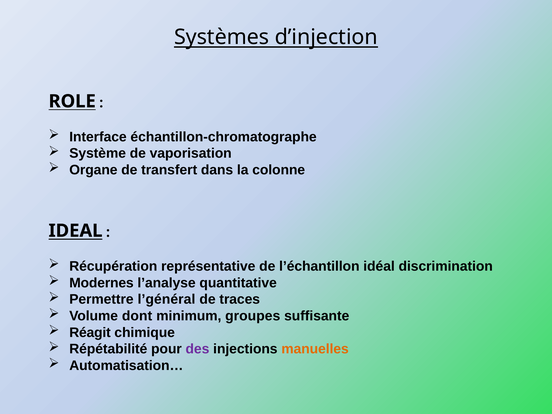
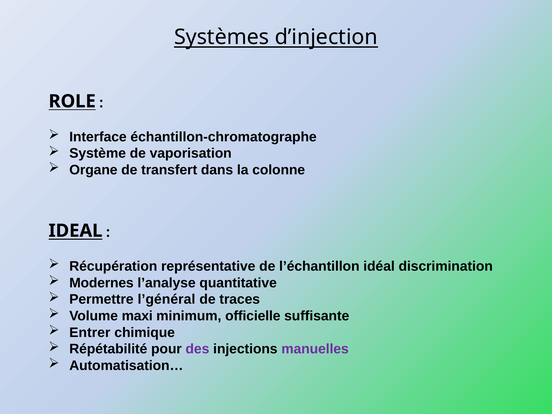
dont: dont -> maxi (137, 316)
groupes: groupes -> officielle (253, 316)
Réagit: Réagit -> Entrer (90, 333)
manuelles colour: orange -> purple (315, 349)
